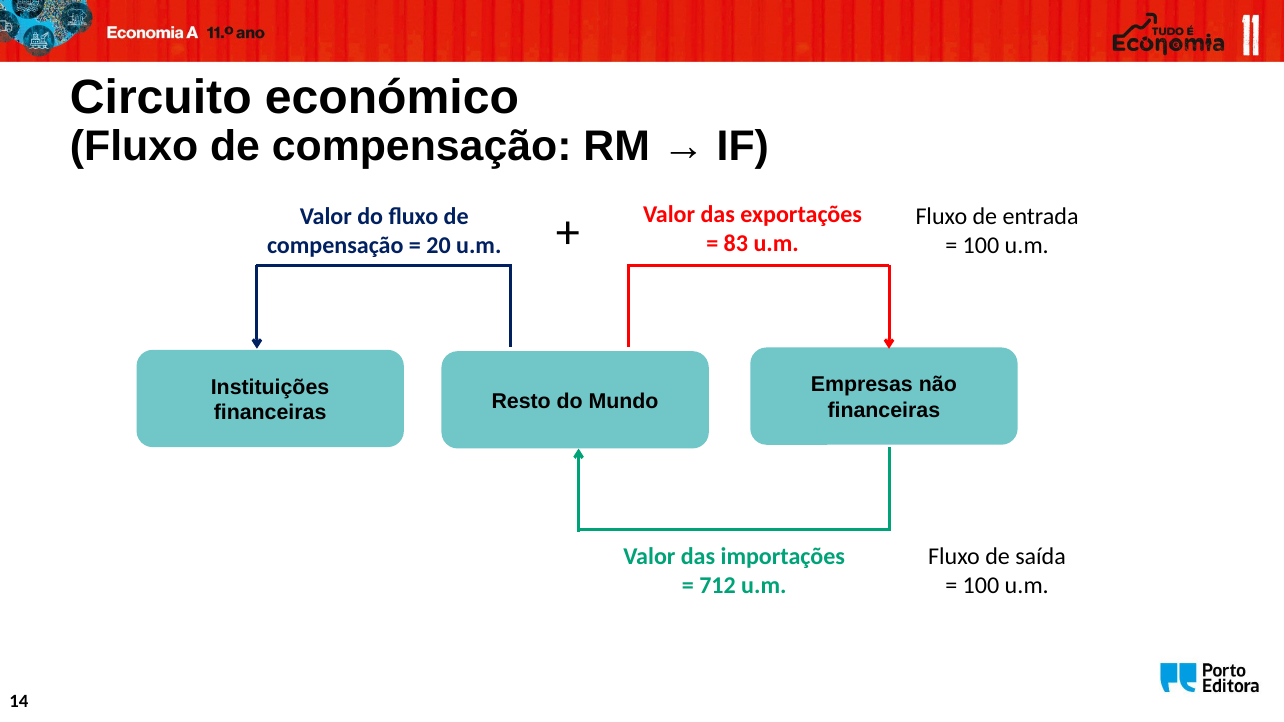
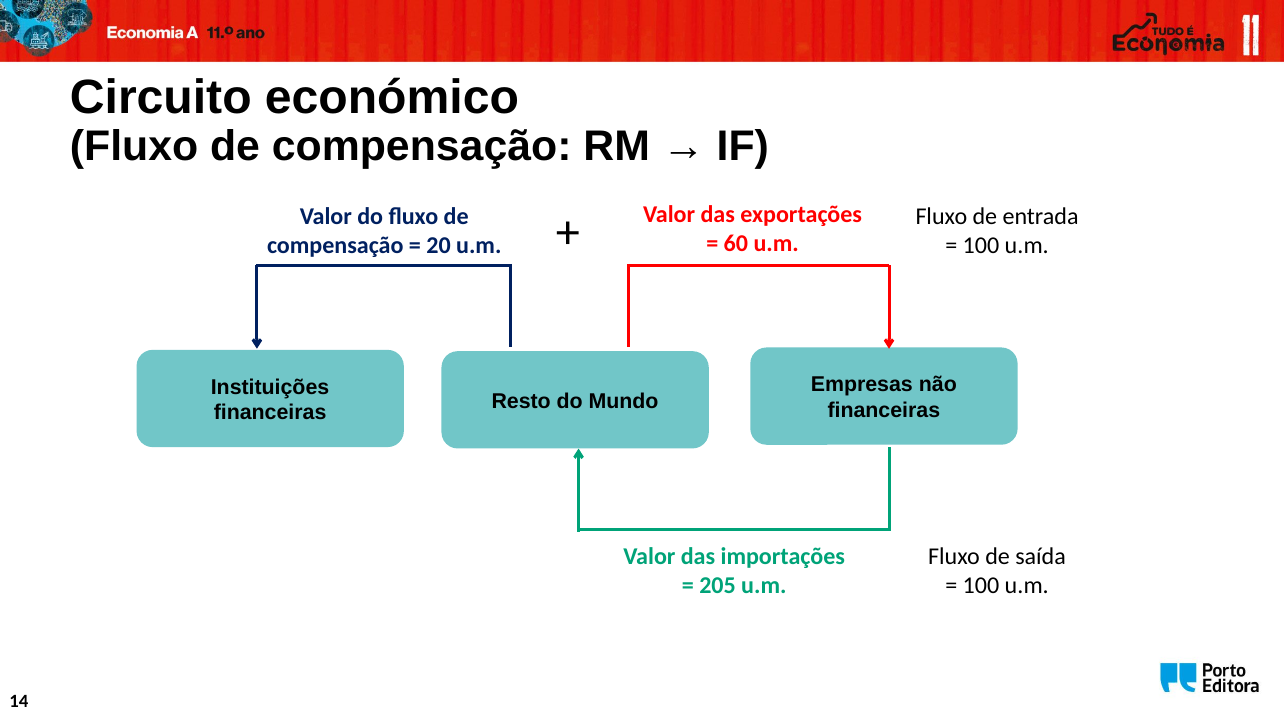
83: 83 -> 60 (736, 244)
712: 712 -> 205 (718, 586)
